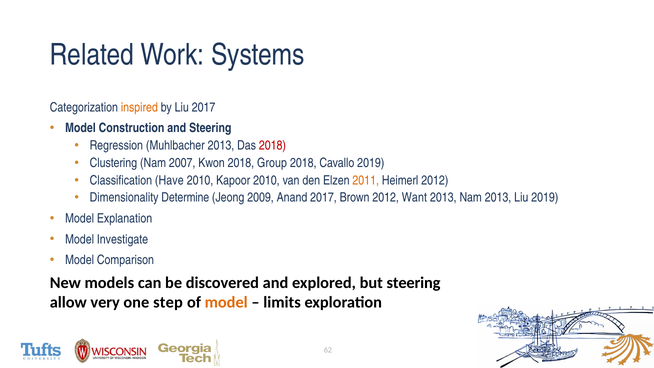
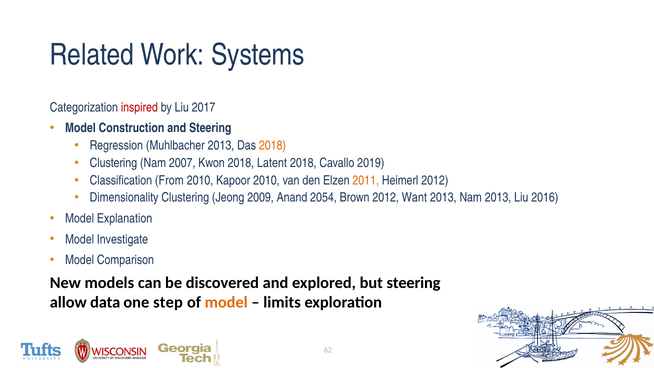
inspired colour: orange -> red (139, 107)
2018 colour: red -> orange (272, 145)
Group: Group -> Latent (272, 163)
Have: Have -> From (169, 180)
Dimensionality Determine: Determine -> Clustering (185, 198)
Anand 2017: 2017 -> 2054 (323, 198)
Liu 2019: 2019 -> 2016 (545, 198)
very: very -> data (105, 302)
